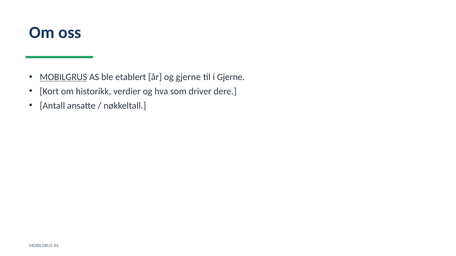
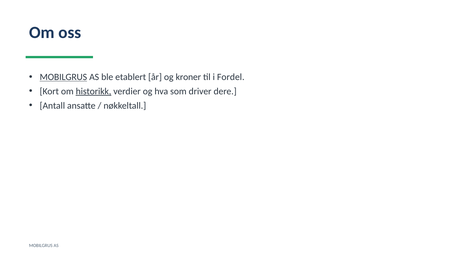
og gjerne: gjerne -> kroner (188, 77)
i Gjerne: Gjerne -> Fordel (231, 77)
historikk underline: none -> present (94, 91)
